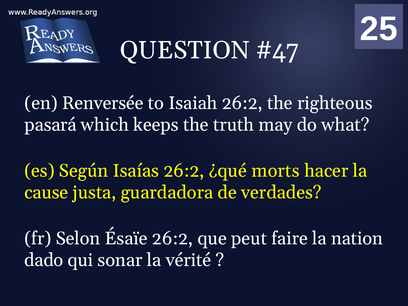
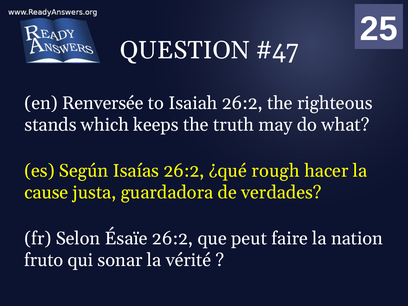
pasará: pasará -> stands (51, 125)
morts: morts -> rough (276, 171)
dado: dado -> fruto (44, 260)
